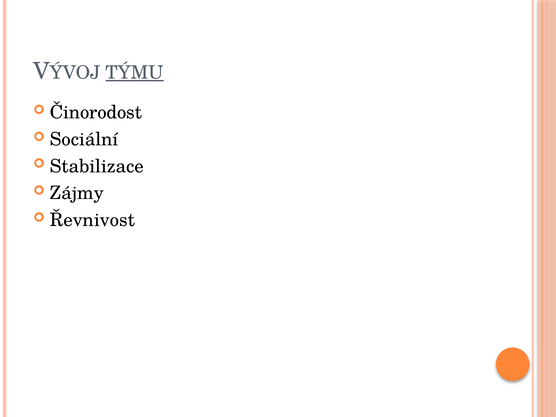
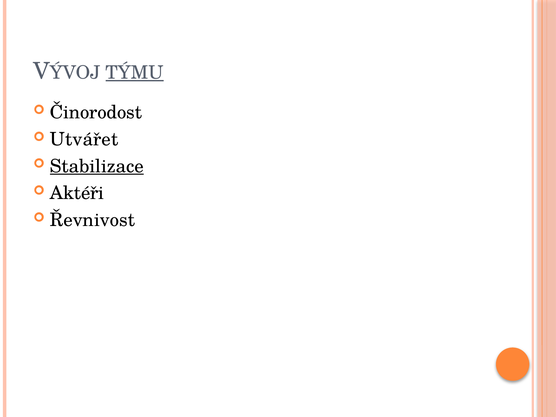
Sociální: Sociální -> Utvářet (84, 139)
Stabilizace underline: none -> present (97, 166)
Zájmy: Zájmy -> Aktéři (77, 193)
